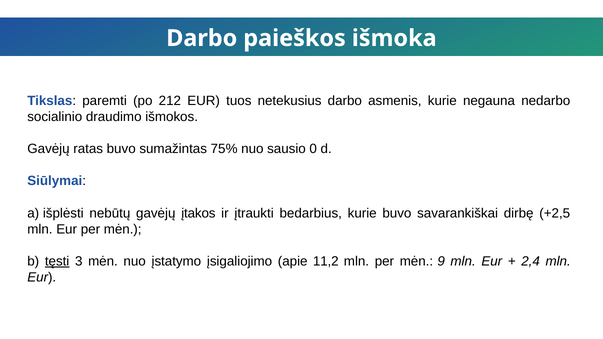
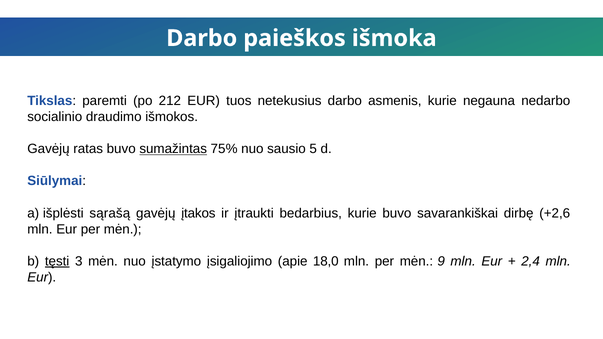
sumažintas underline: none -> present (173, 149)
0: 0 -> 5 (313, 149)
nebūtų: nebūtų -> sąrašą (110, 213)
+2,5: +2,5 -> +2,6 (555, 213)
11,2: 11,2 -> 18,0 (326, 262)
